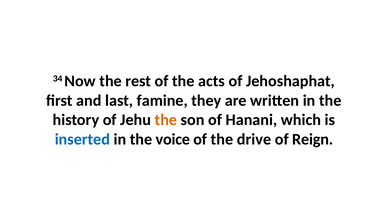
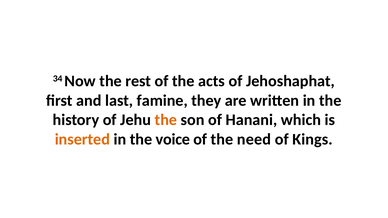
inserted colour: blue -> orange (82, 139)
drive: drive -> need (254, 139)
Reign: Reign -> Kings (313, 139)
